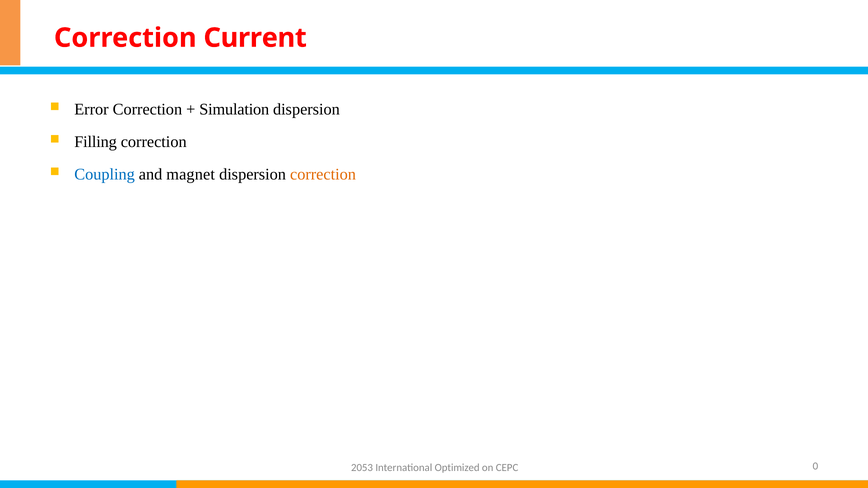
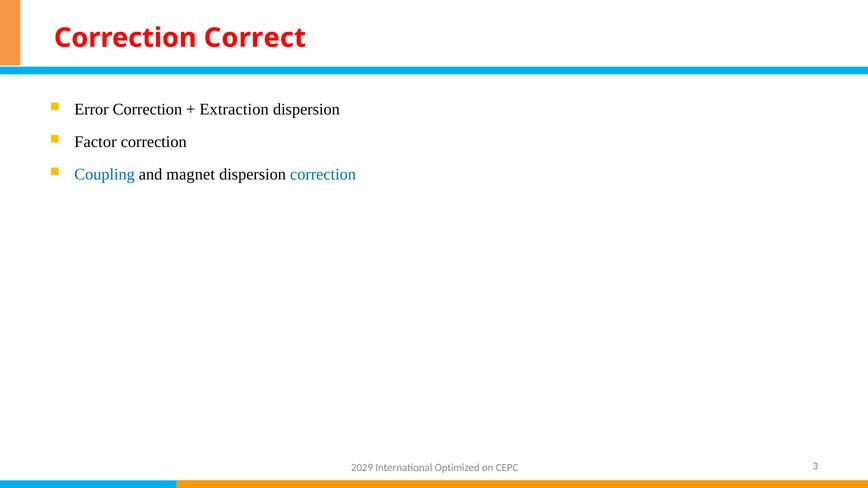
Current: Current -> Correct (255, 38)
Simulation: Simulation -> Extraction (234, 110)
Filling: Filling -> Factor (95, 142)
correction colour: orange -> blue (323, 175)
2053: 2053 -> 2029 (362, 468)
0: 0 -> 3 (815, 466)
